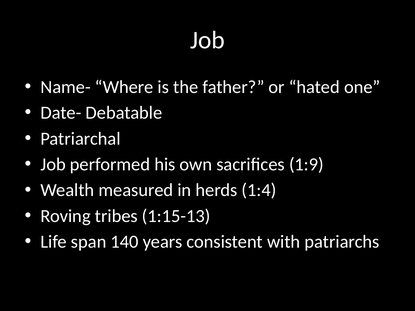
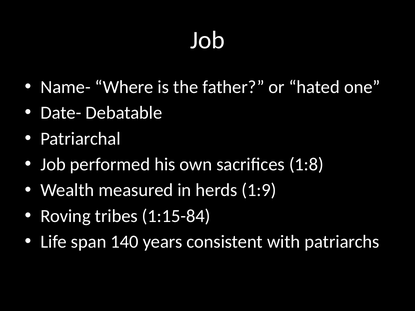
1:9: 1:9 -> 1:8 (306, 165)
1:4: 1:4 -> 1:9 (259, 190)
1:15-13: 1:15-13 -> 1:15-84 (176, 216)
